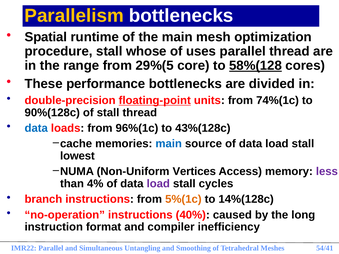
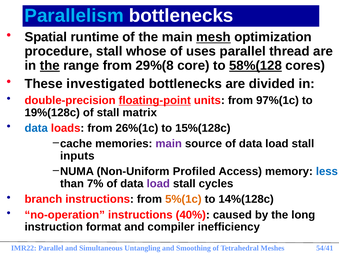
Parallelism colour: yellow -> light blue (74, 16)
mesh underline: none -> present (213, 37)
the underline: none -> present (50, 66)
29%(5: 29%(5 -> 29%(8 (155, 66)
performance: performance -> investigated (106, 84)
74%(1c: 74%(1c -> 97%(1c (278, 100)
90%(128c: 90%(128c -> 19%(128c (52, 113)
stall thread: thread -> matrix (140, 113)
96%(1c: 96%(1c -> 26%(1c (137, 128)
43%(128c: 43%(128c -> 15%(128c (203, 128)
main colour: blue -> purple (169, 144)
lowest: lowest -> inputs (77, 156)
Vertices: Vertices -> Profiled (194, 172)
less colour: purple -> blue (327, 172)
4%: 4% -> 7% (95, 184)
